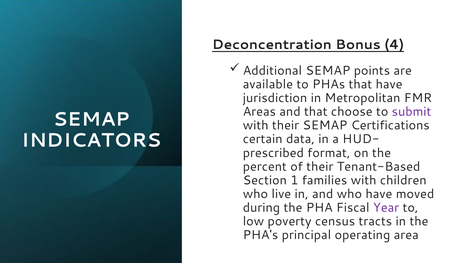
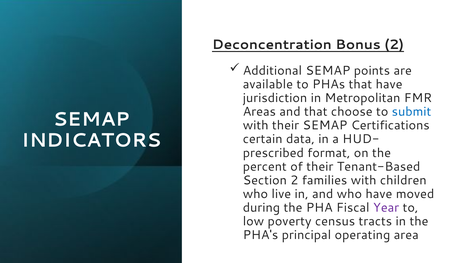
Bonus 4: 4 -> 2 (394, 45)
submit colour: purple -> blue (412, 112)
Section 1: 1 -> 2 (294, 180)
